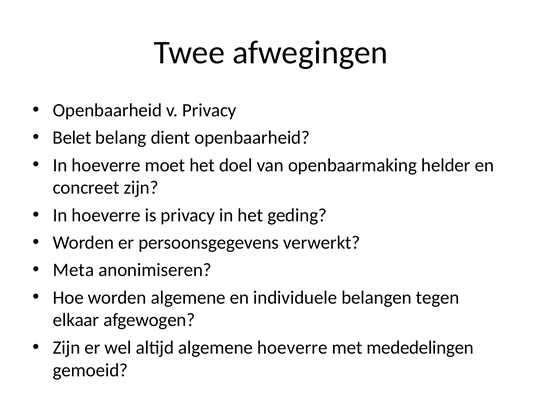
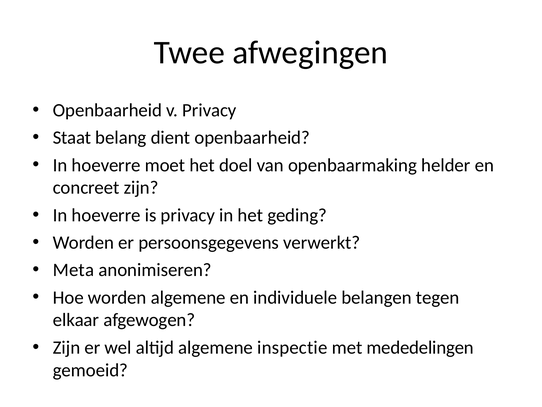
Belet: Belet -> Staat (72, 138)
algemene hoeverre: hoeverre -> inspectie (292, 347)
